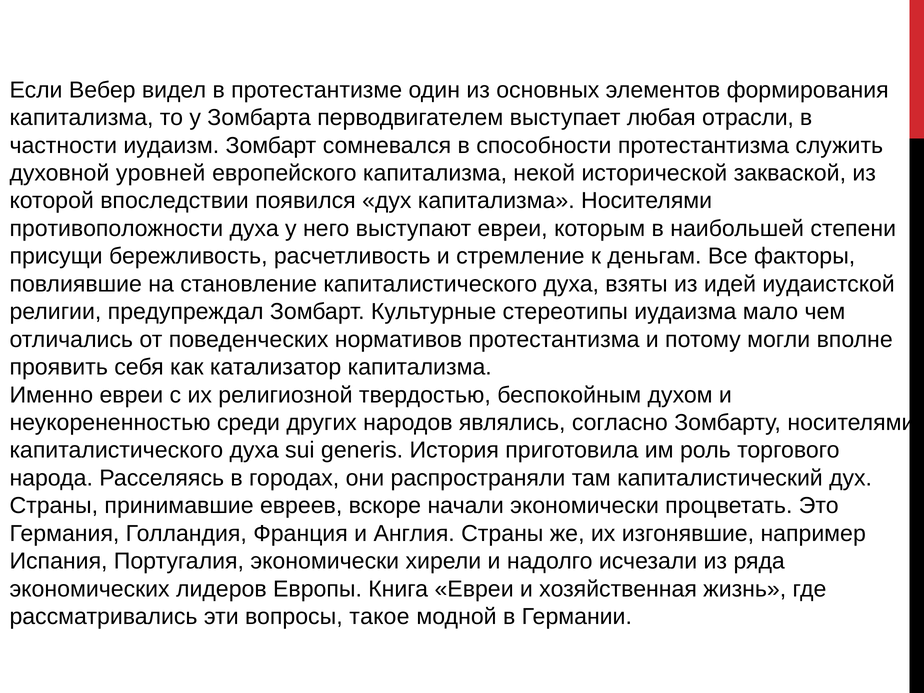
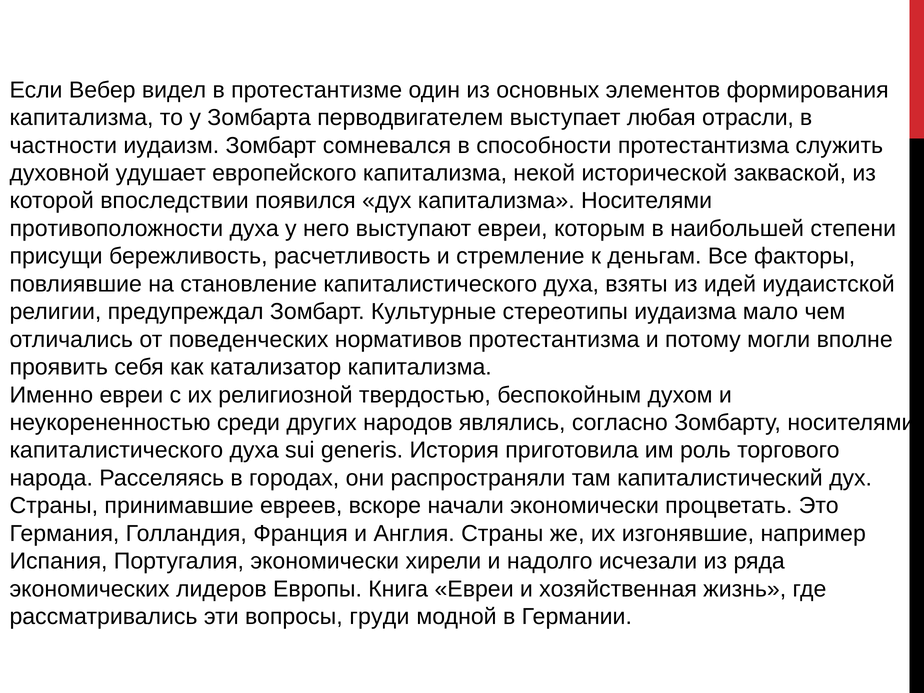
уровней: уровней -> удушает (161, 173)
такое: такое -> груди (379, 617)
